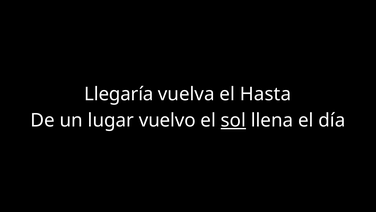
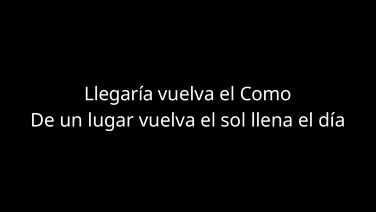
Hasta: Hasta -> Como (266, 94)
lugar vuelvo: vuelvo -> vuelva (167, 120)
sol underline: present -> none (233, 120)
